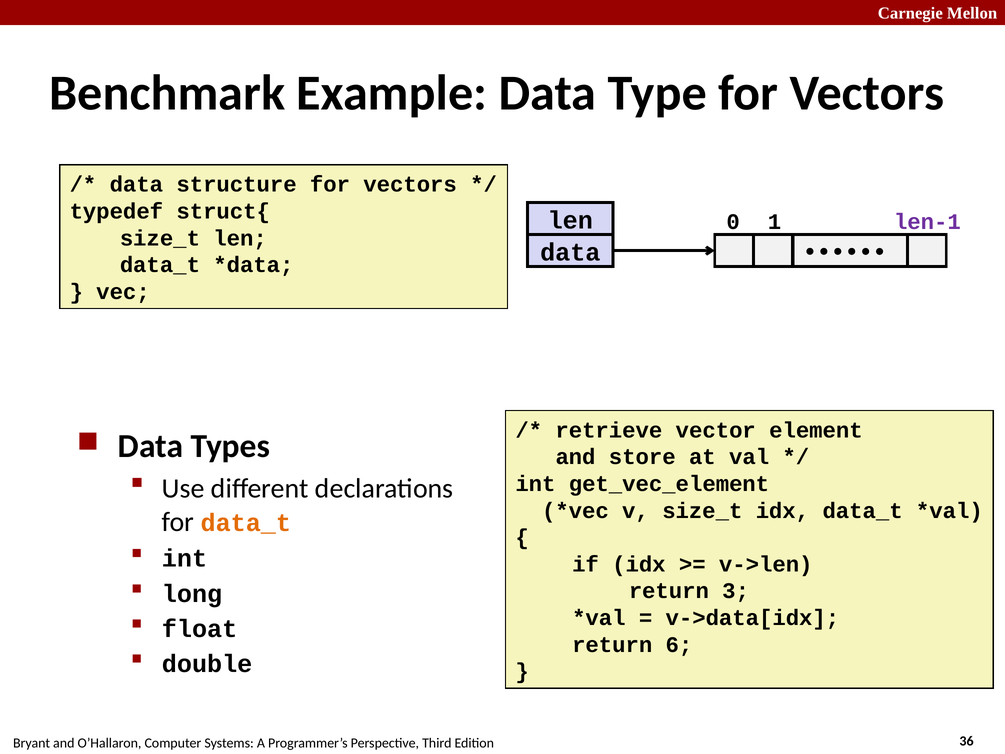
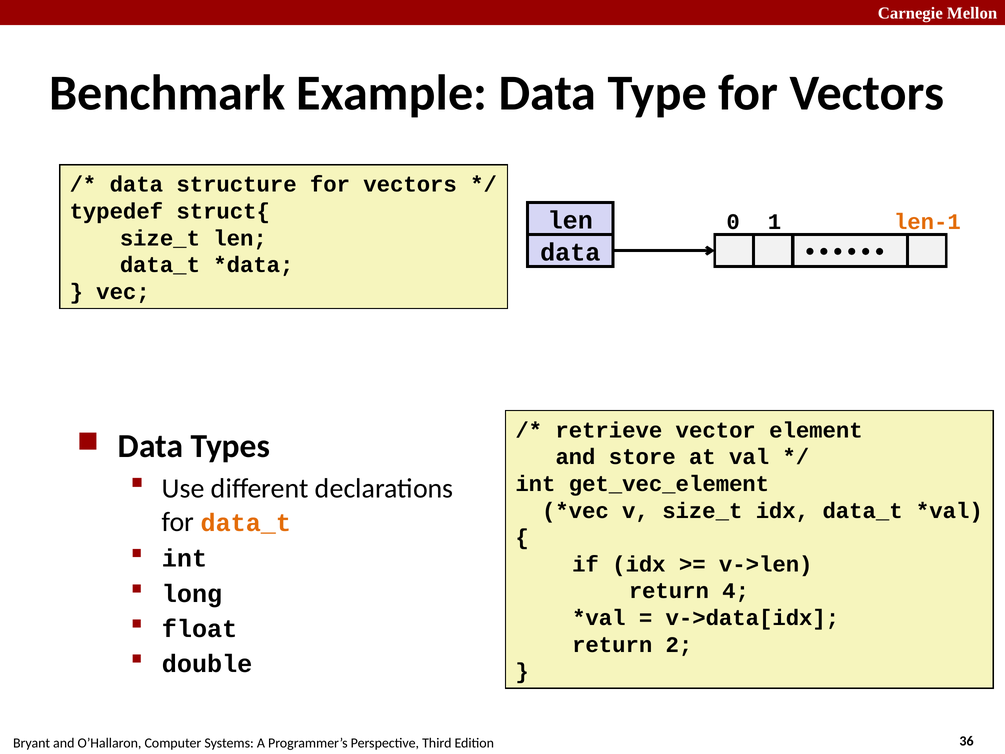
len-1 colour: purple -> orange (927, 222)
3: 3 -> 4 (736, 591)
6: 6 -> 2 (679, 644)
